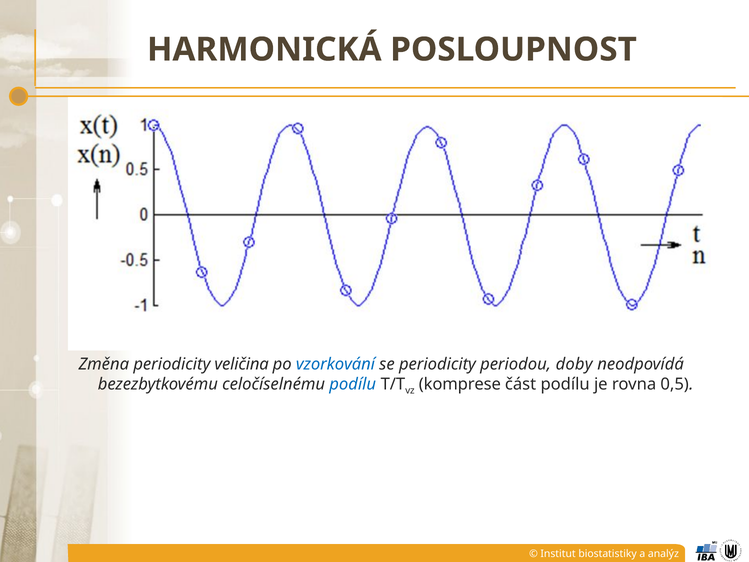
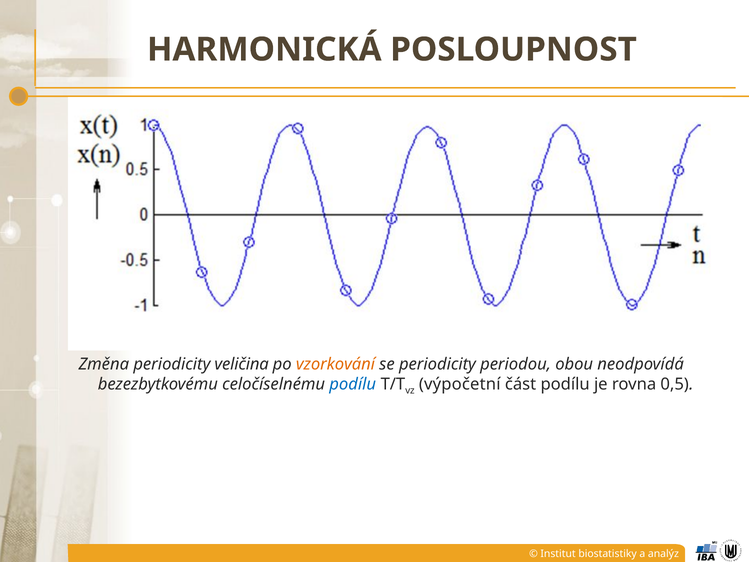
vzorkování colour: blue -> orange (335, 364)
doby: doby -> obou (574, 364)
komprese: komprese -> výpočetní (460, 384)
